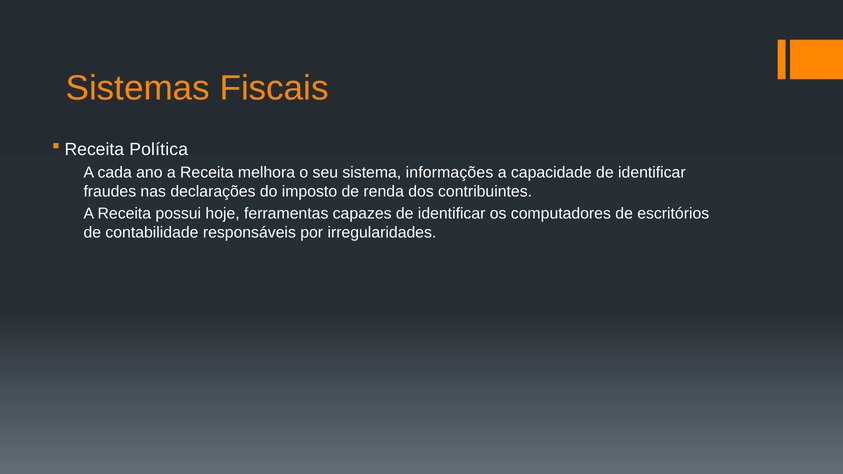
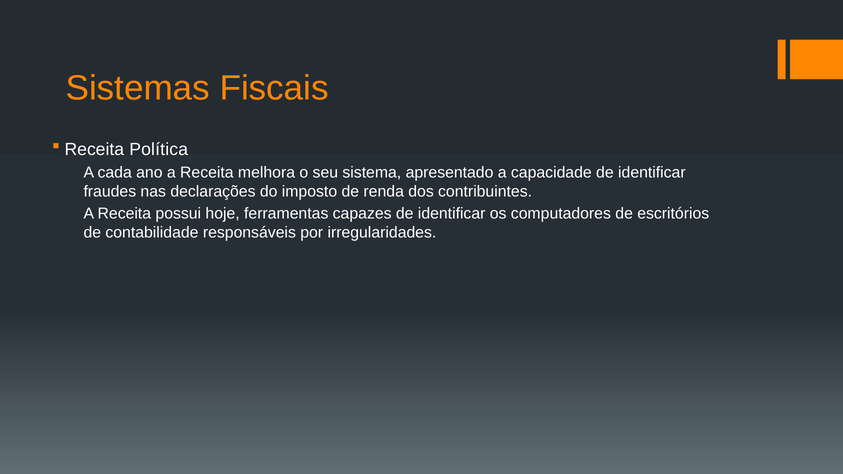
informações: informações -> apresentado (450, 173)
